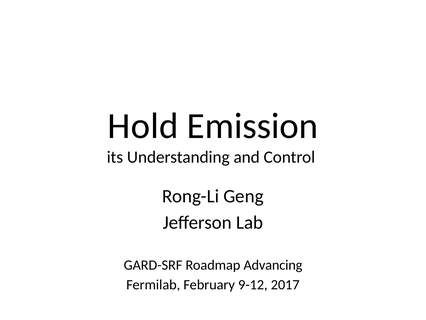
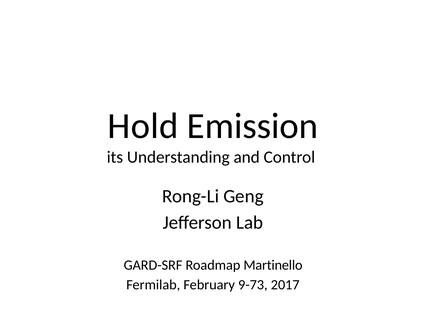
Advancing: Advancing -> Martinello (273, 265)
9-12: 9-12 -> 9-73 (253, 285)
